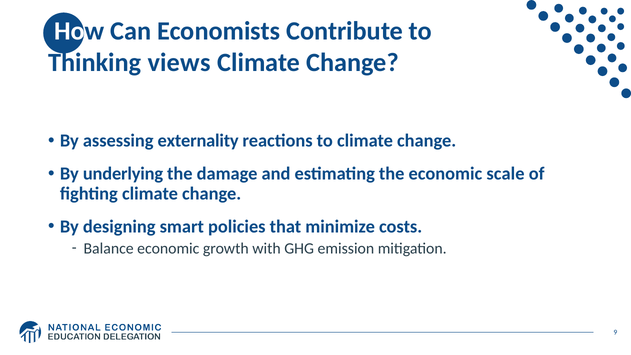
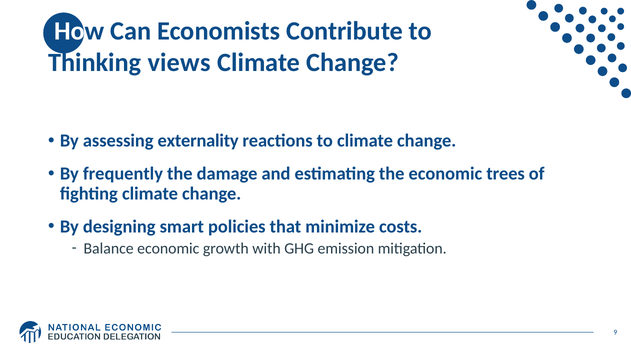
underlying: underlying -> frequently (123, 174)
scale: scale -> trees (506, 174)
